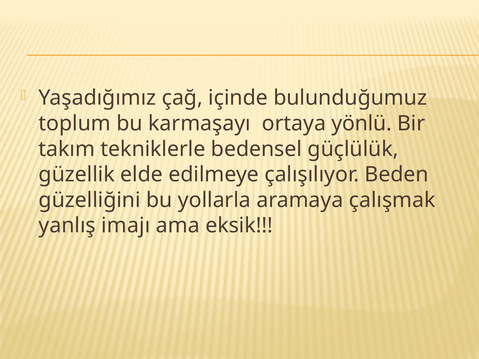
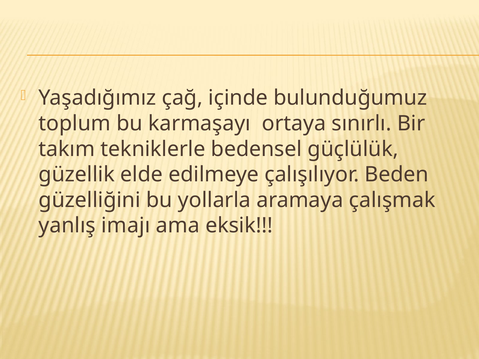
yönlü: yönlü -> sınırlı (362, 124)
